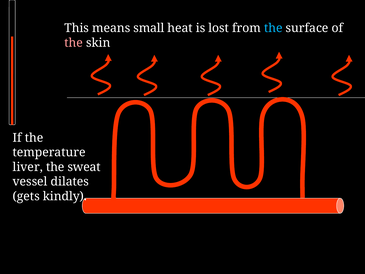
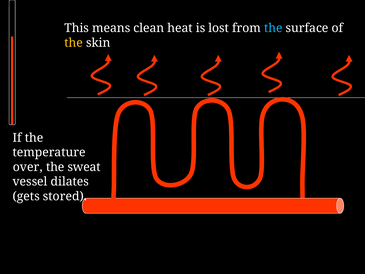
small: small -> clean (149, 28)
the colour: pink -> yellow (74, 43)
liver: liver -> over (28, 167)
kindly: kindly -> stored (65, 196)
